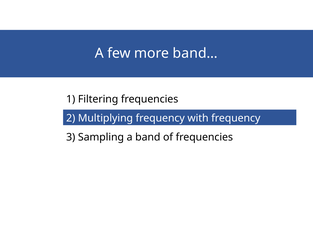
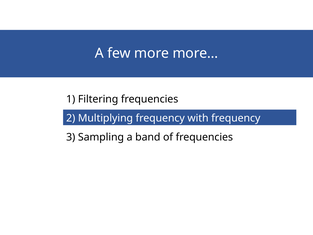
band…: band… -> more… (195, 53)
